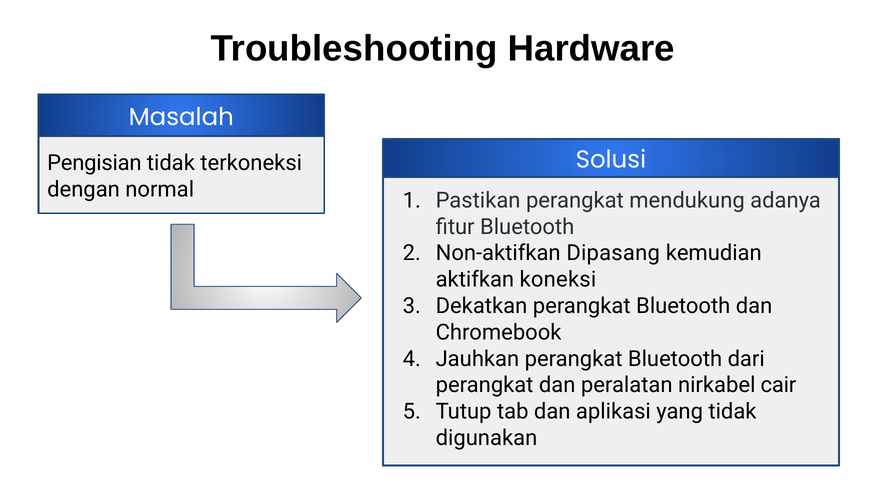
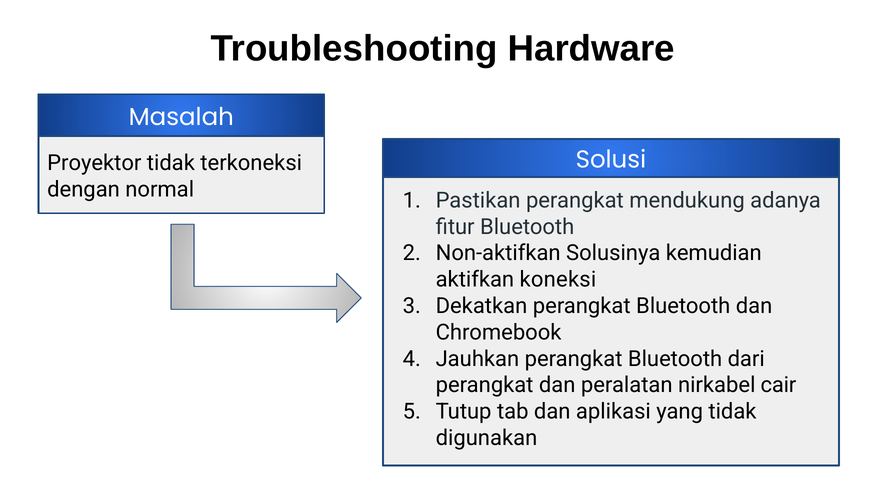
Pengisian: Pengisian -> Proyektor (94, 163)
Dipasang: Dipasang -> Solusinya (613, 253)
